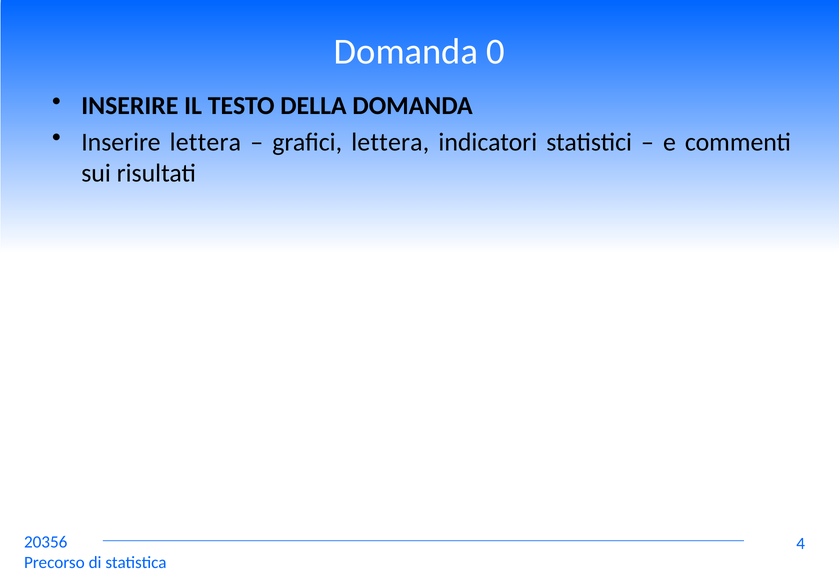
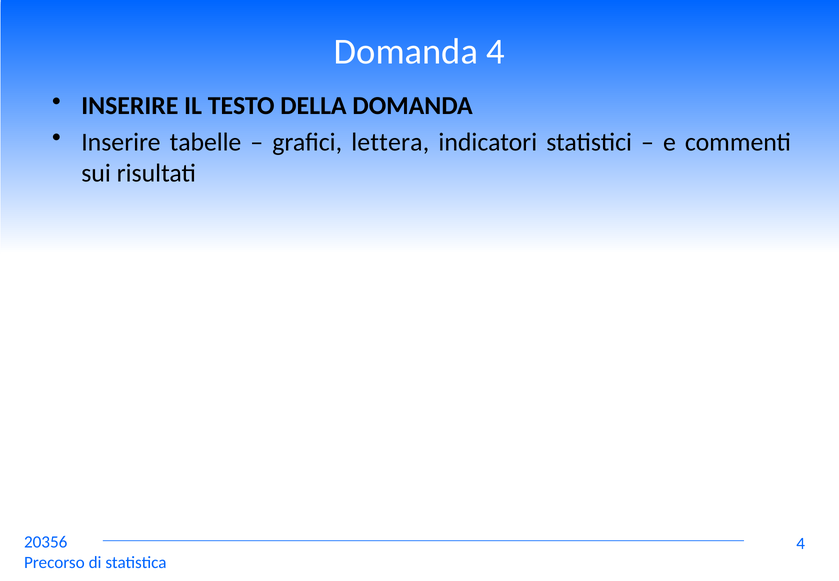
Domanda 0: 0 -> 4 (496, 52)
Inserire lettera: lettera -> tabelle (206, 142)
